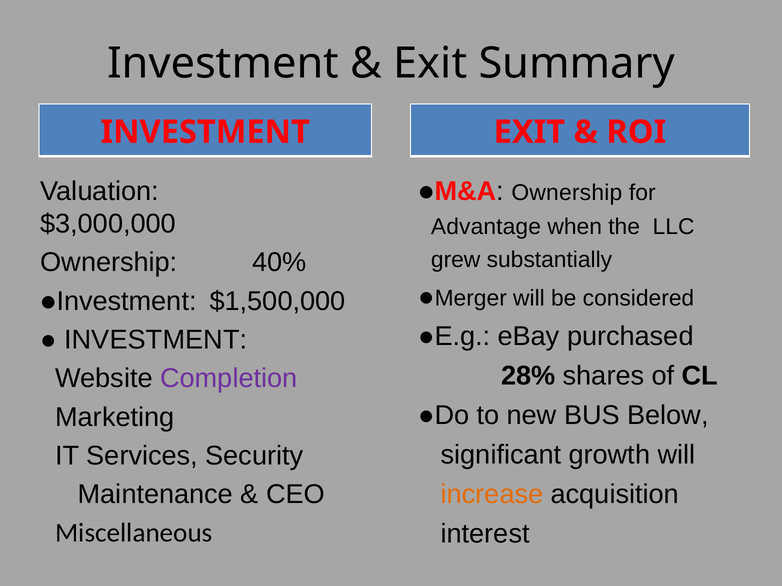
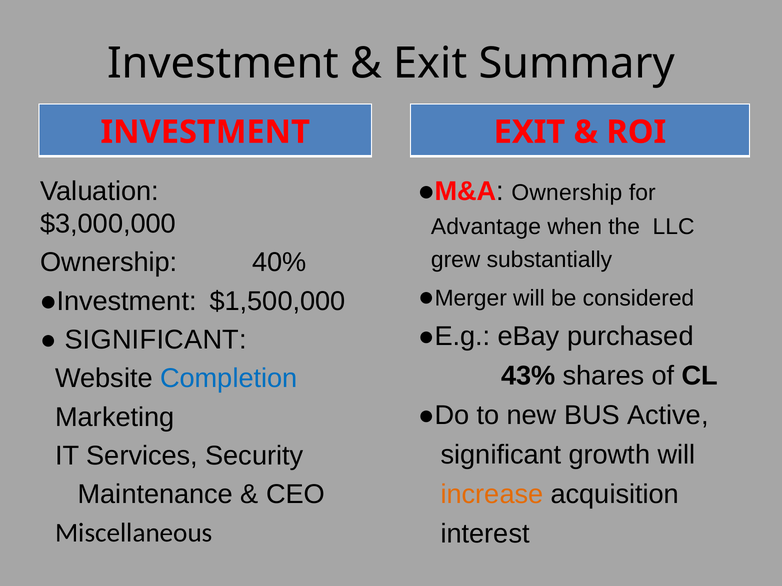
INVESTMENT: INVESTMENT -> SIGNIFICANT (156, 340)
28%: 28% -> 43% (528, 376)
Completion colour: purple -> blue (229, 379)
Below: Below -> Active (668, 416)
